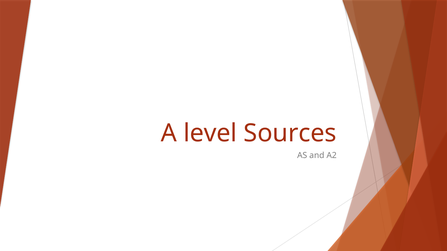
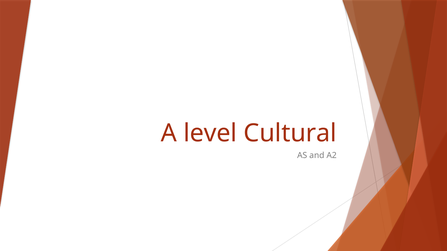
Sources: Sources -> Cultural (290, 133)
